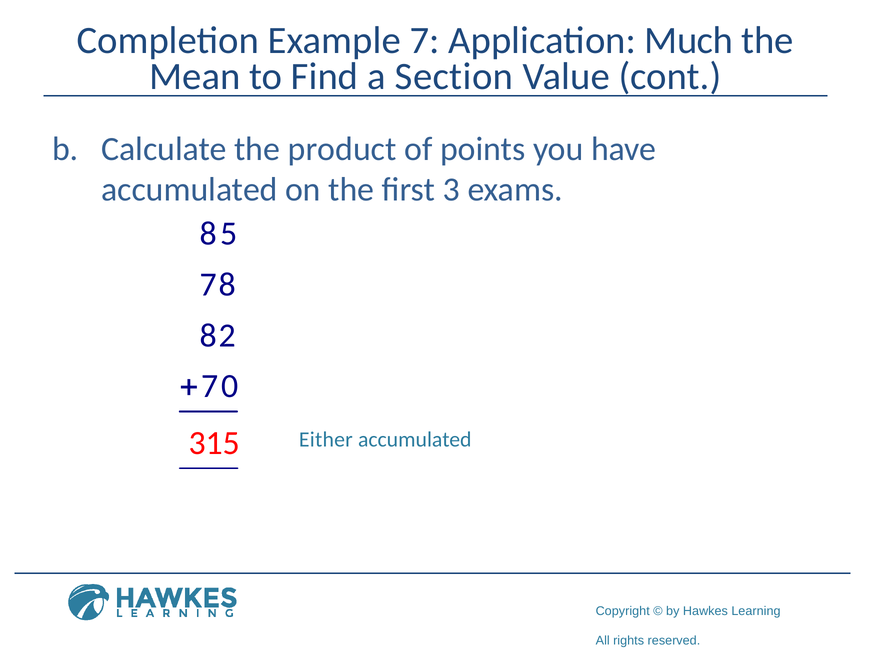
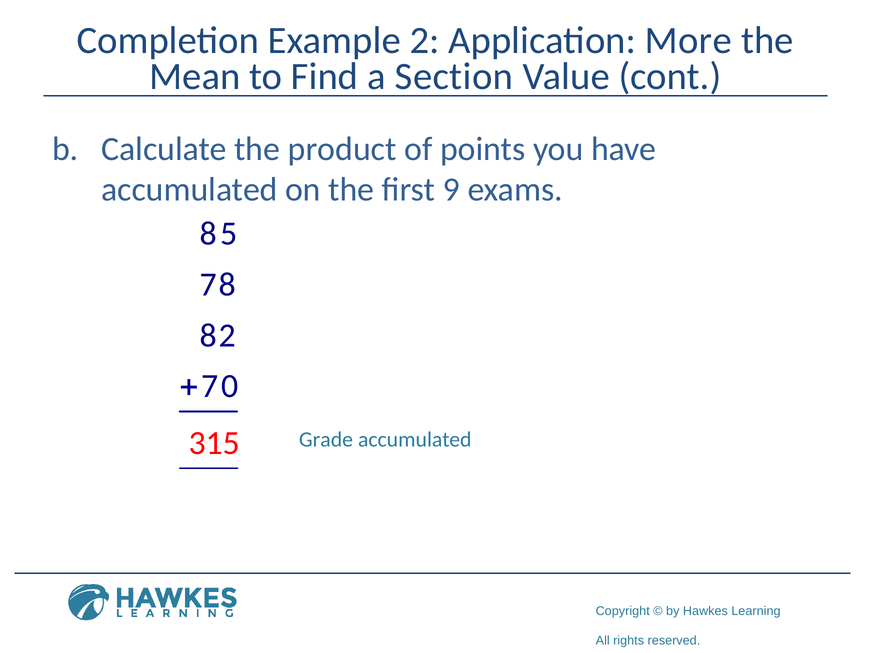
7: 7 -> 2 (425, 40)
Much: Much -> More (688, 40)
3: 3 -> 9 (451, 190)
Either: Either -> Grade (326, 440)
